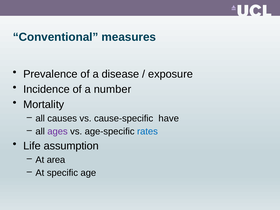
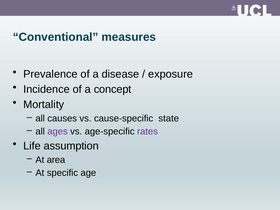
number: number -> concept (113, 89)
have: have -> state (169, 118)
rates colour: blue -> purple (147, 132)
